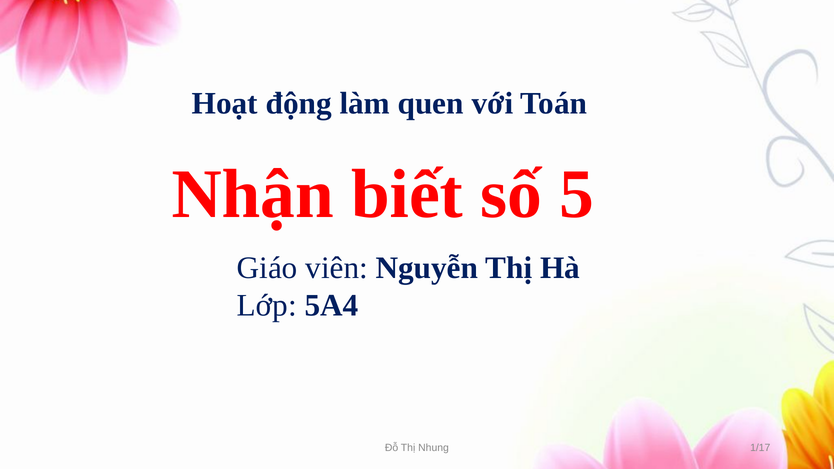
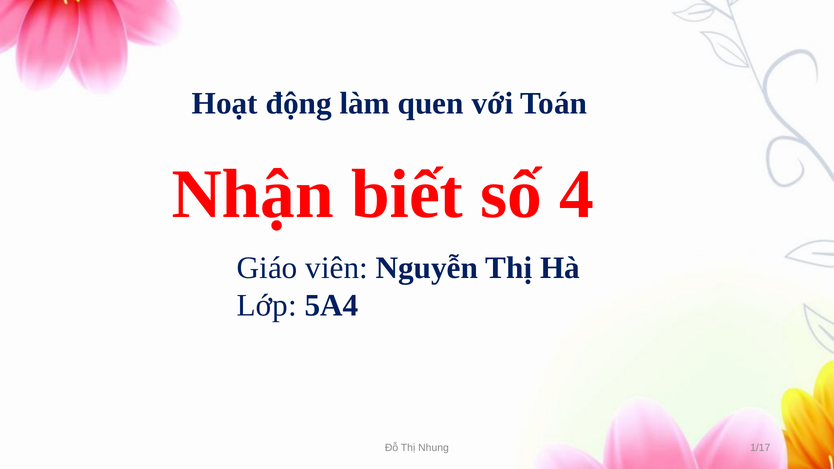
5: 5 -> 4 (577, 195)
